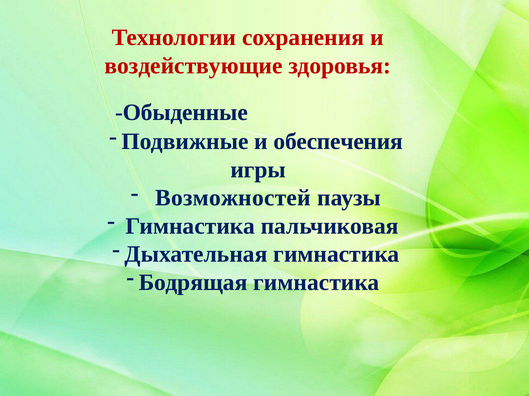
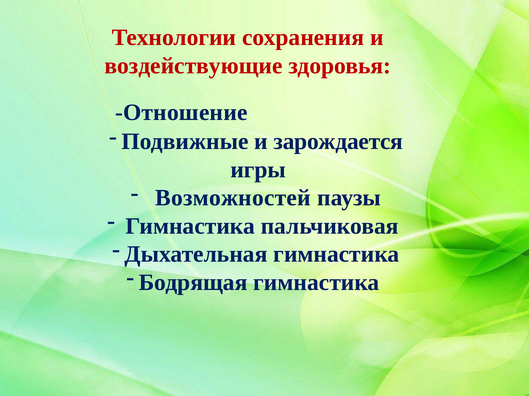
Обыденные: Обыденные -> Отношение (181, 113)
обеспечения: обеспечения -> зарождается (338, 142)
